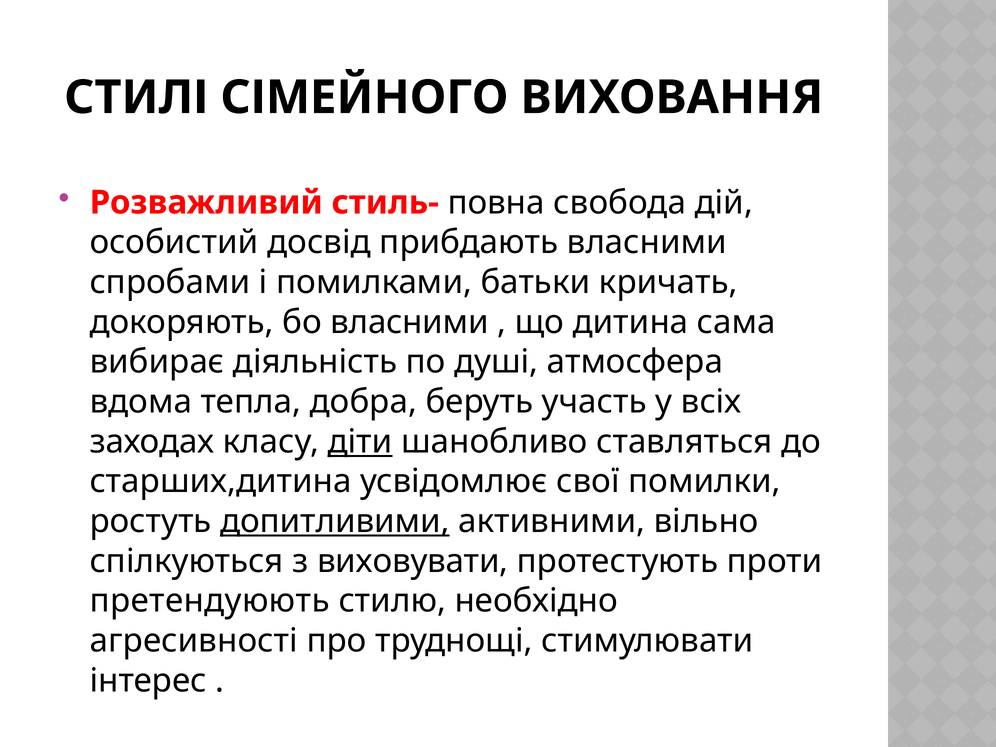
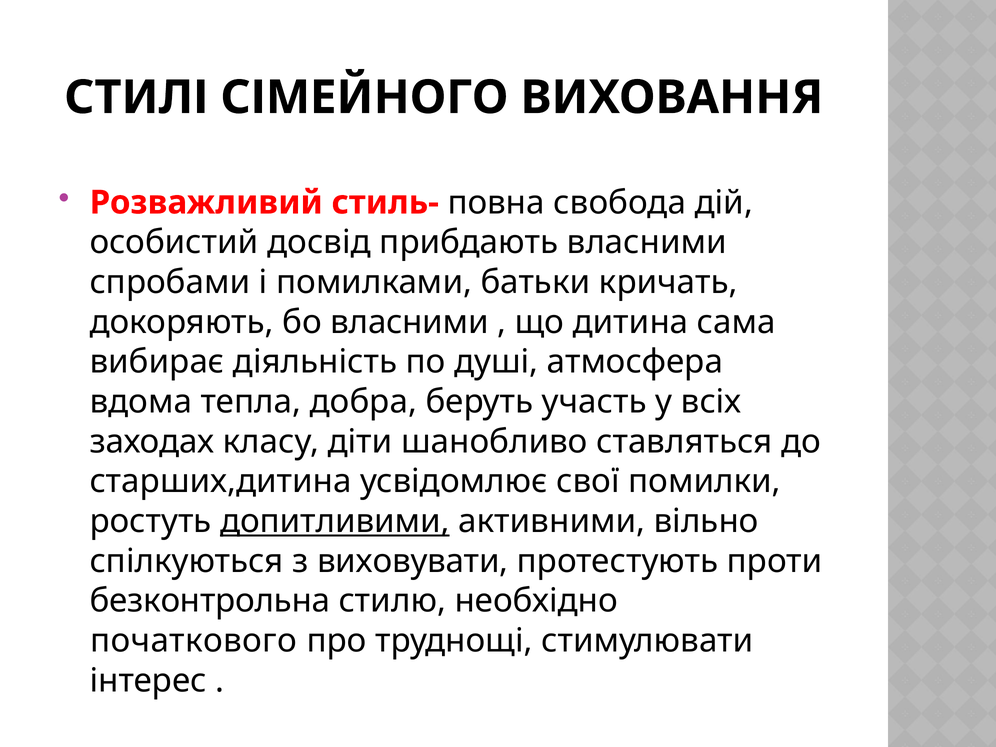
діти underline: present -> none (360, 442)
претендуюють: претендуюють -> безконтрольна (210, 601)
агресивності: агресивності -> початкового (194, 641)
